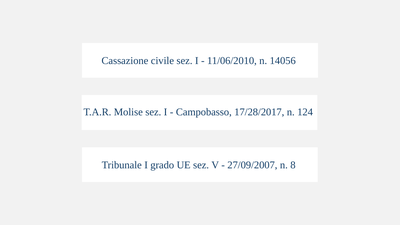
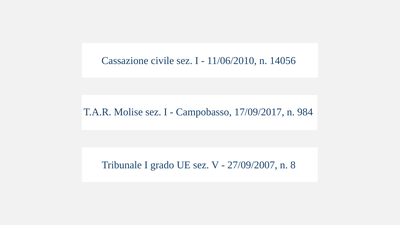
17/28/2017: 17/28/2017 -> 17/09/2017 (259, 112)
124: 124 -> 984 (305, 112)
